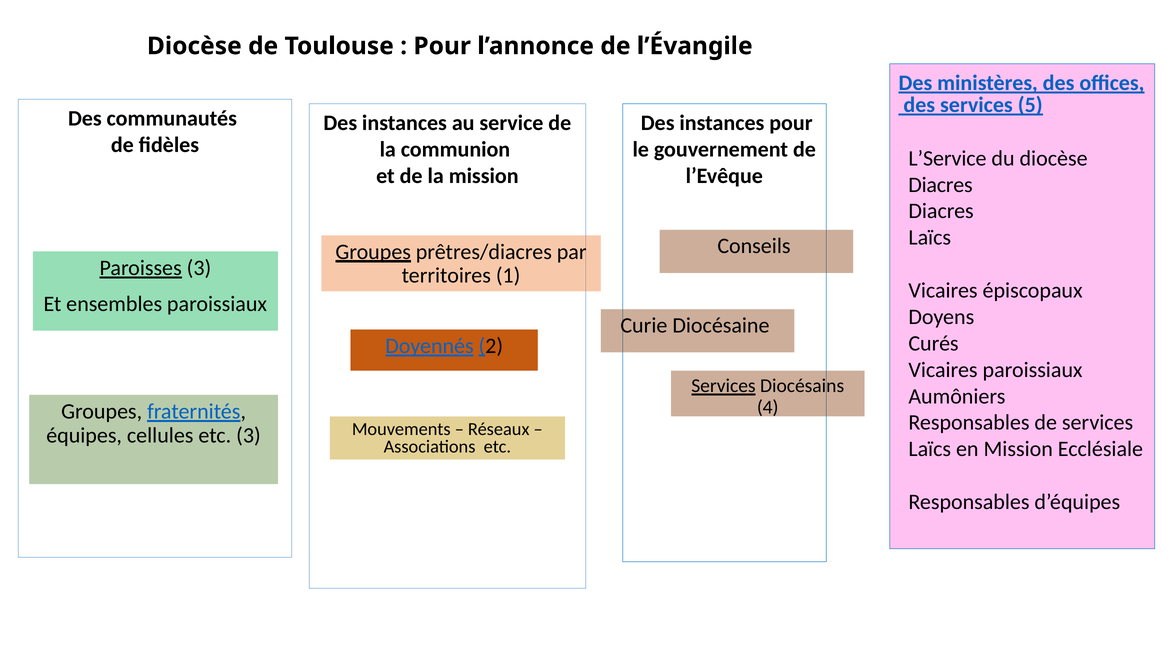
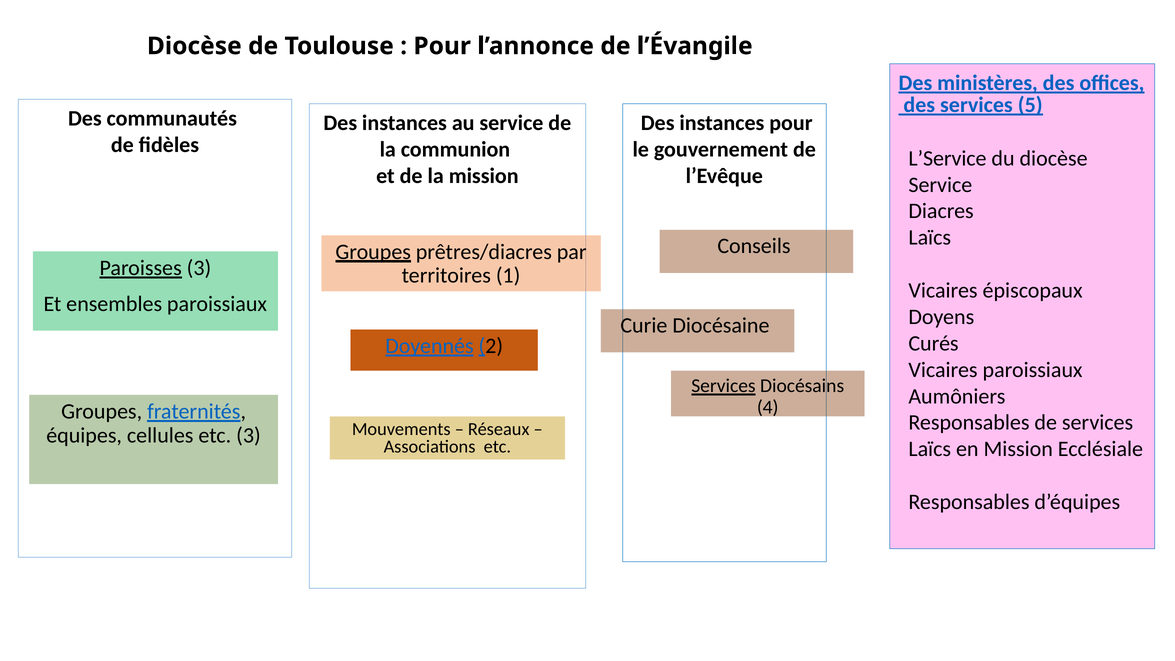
Diacres: Diacres -> Service (940, 185)
